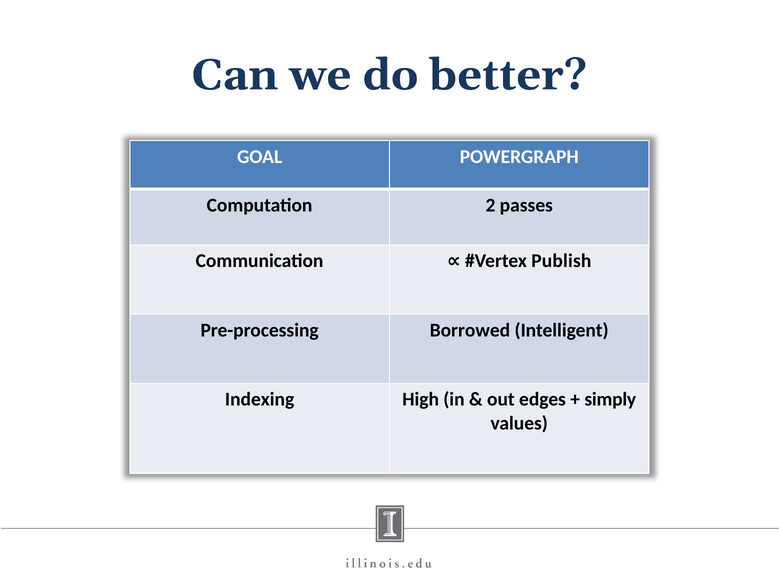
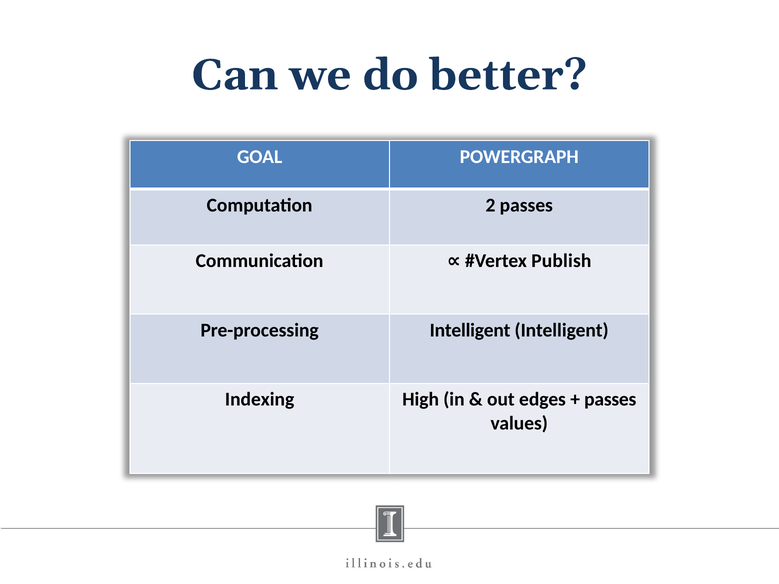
Pre-processing Borrowed: Borrowed -> Intelligent (470, 330)
simply: simply -> passes (610, 400)
